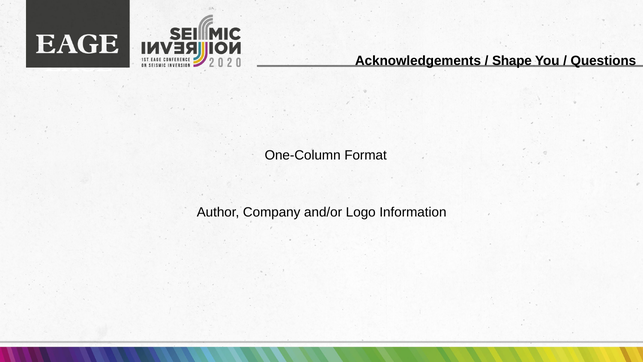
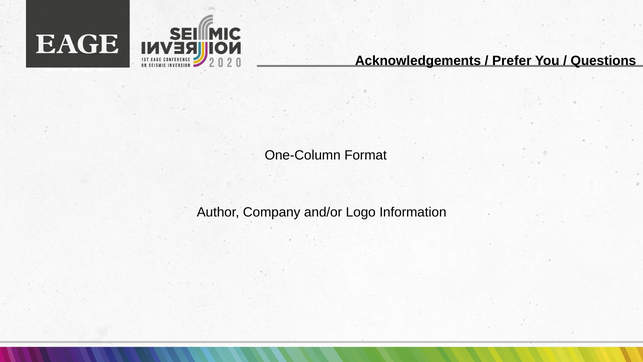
Shape: Shape -> Prefer (512, 61)
